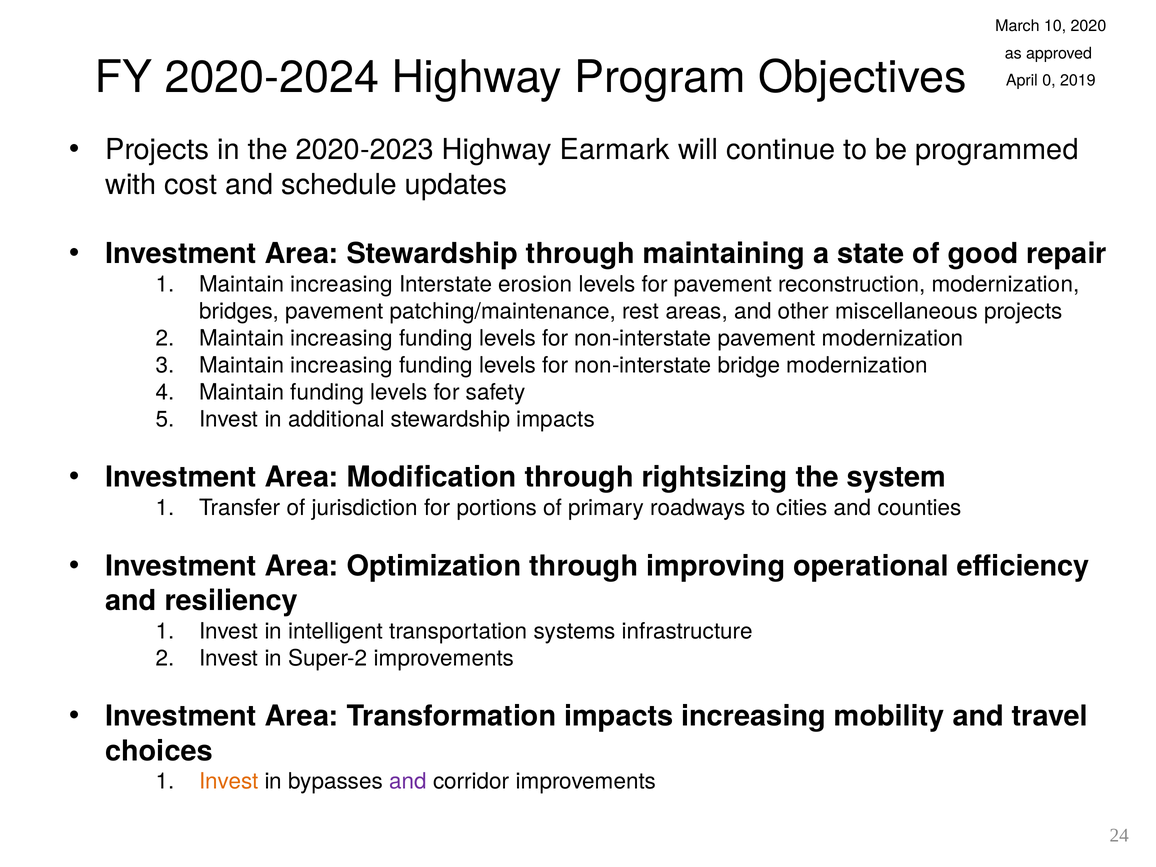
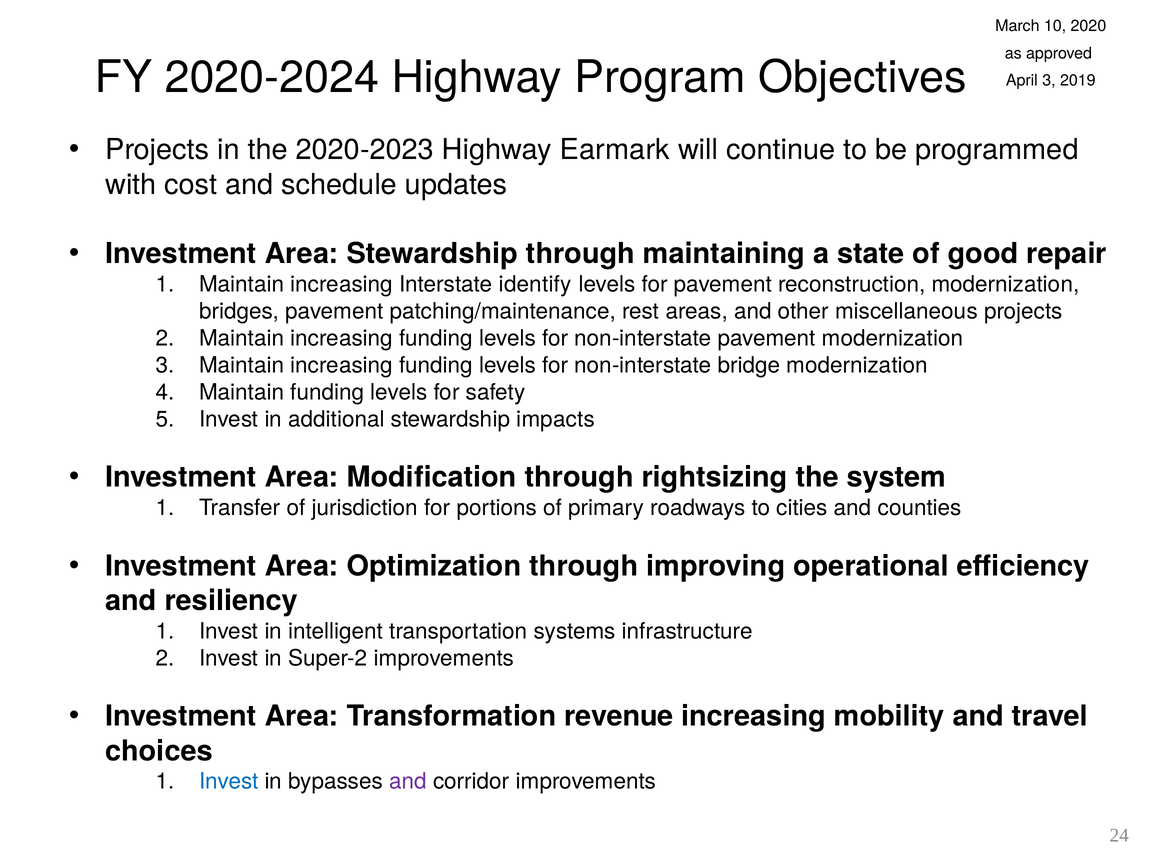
April 0: 0 -> 3 (1049, 81)
erosion: erosion -> identify (535, 284)
Transformation impacts: impacts -> revenue (619, 716)
Invest colour: orange -> blue (229, 781)
